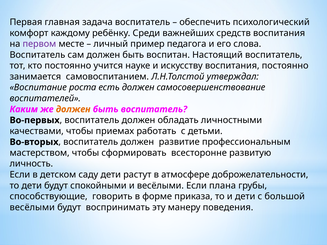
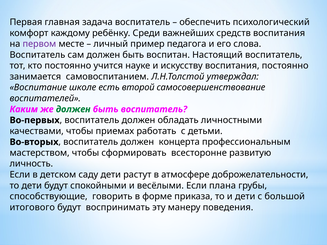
роста: роста -> школе (83, 88)
есть должен: должен -> второй (138, 88)
должен colour: orange -> green (73, 109)
развитие: развитие -> концерта (179, 142)
весёлыми: весёлыми -> итогового (32, 208)
